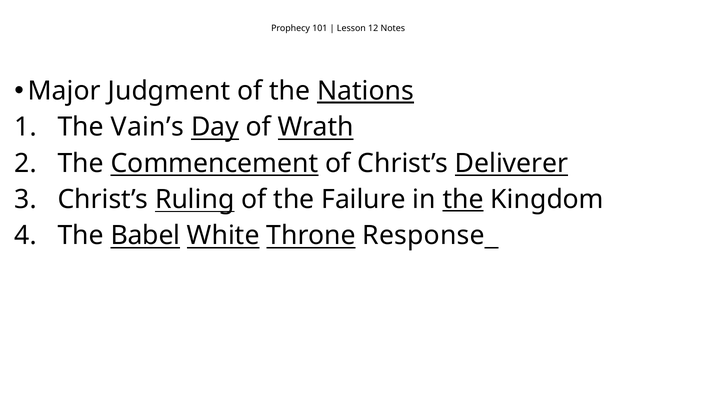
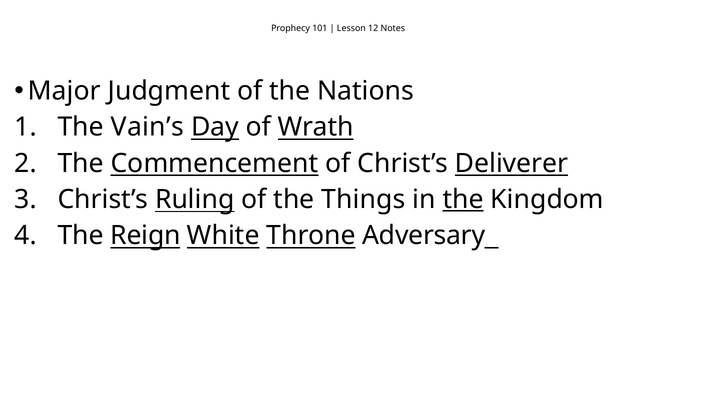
Nations underline: present -> none (365, 91)
Failure: Failure -> Things (363, 199)
Babel: Babel -> Reign (145, 235)
Response: Response -> Adversary (424, 235)
